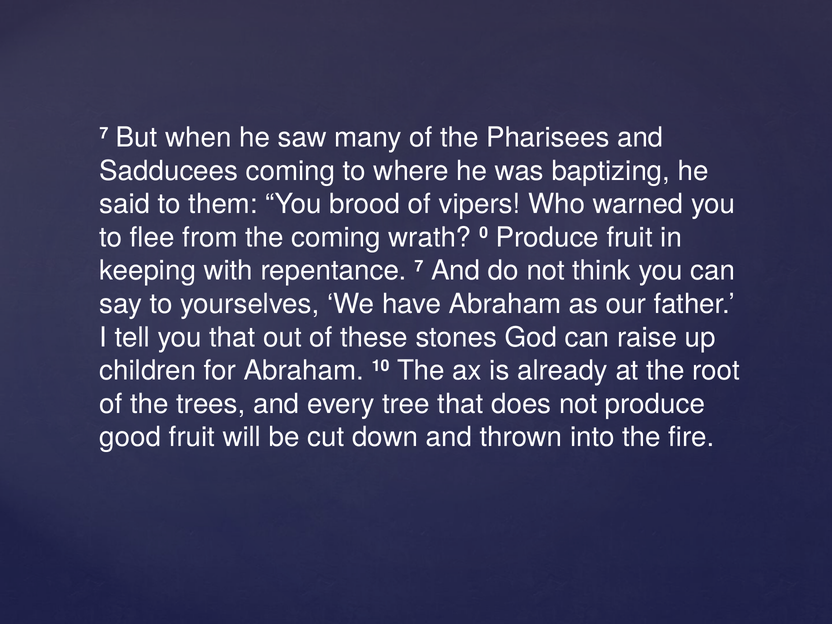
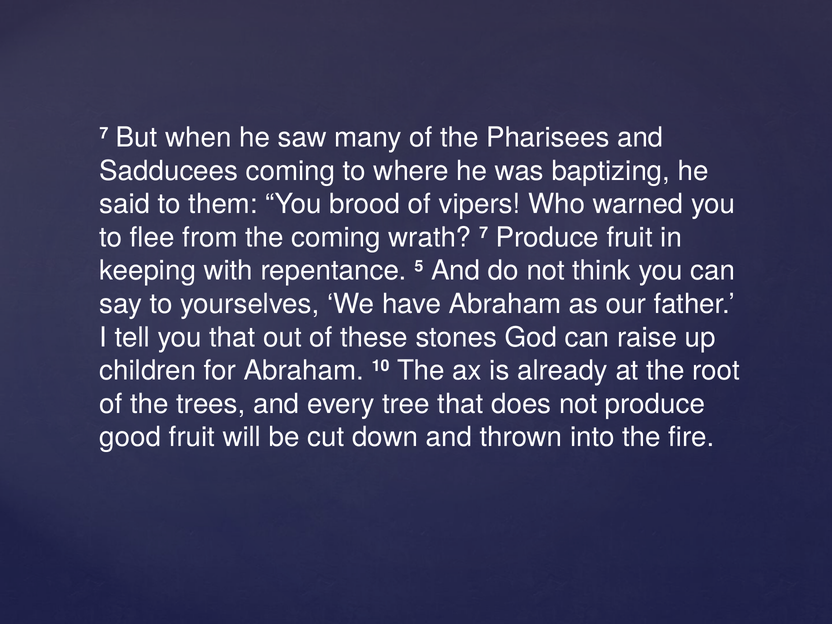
wrath 0: 0 -> 7 (484, 233)
repentance 7: 7 -> 5 (419, 266)
